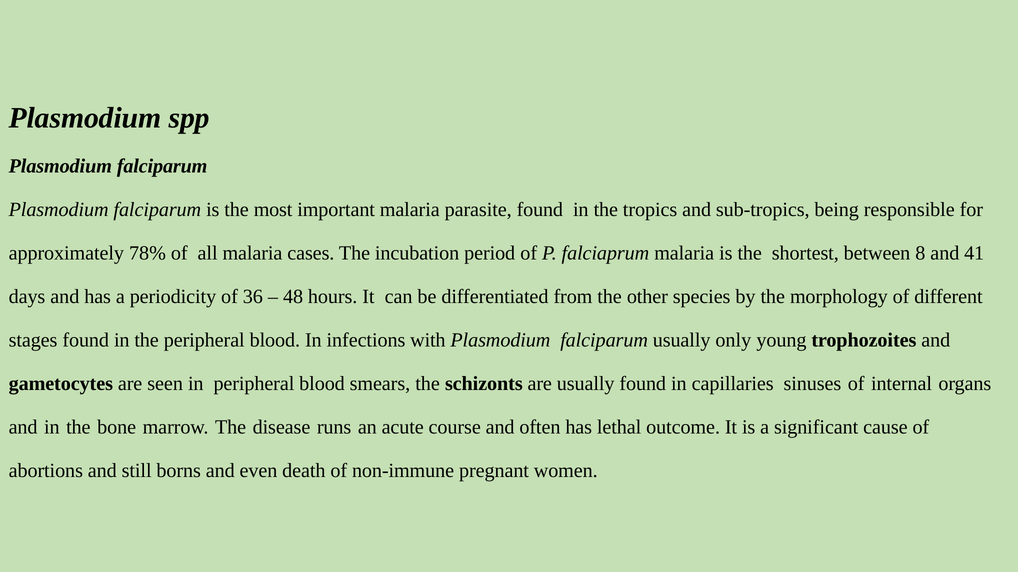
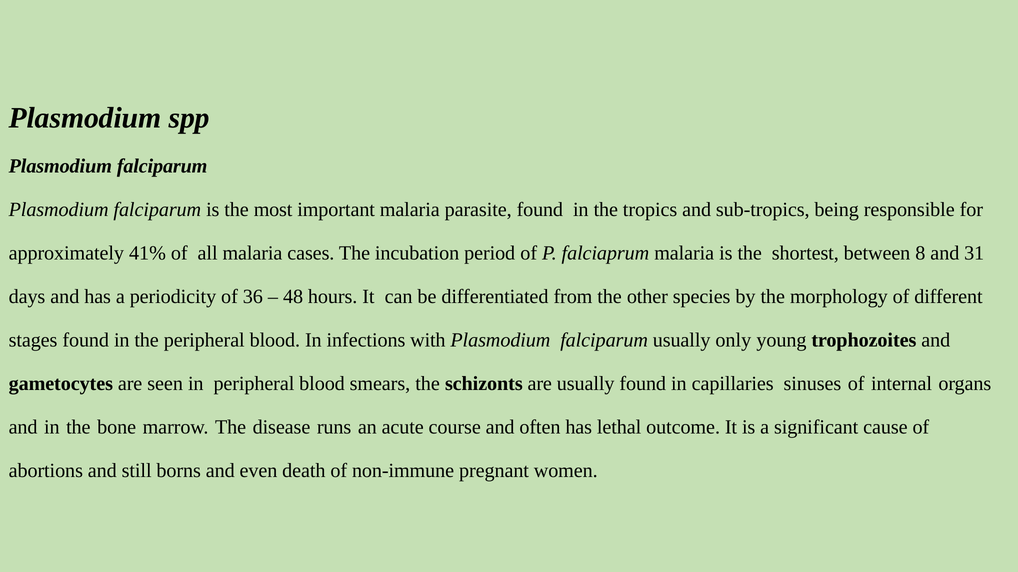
78%: 78% -> 41% (147, 254)
41: 41 -> 31 (974, 254)
